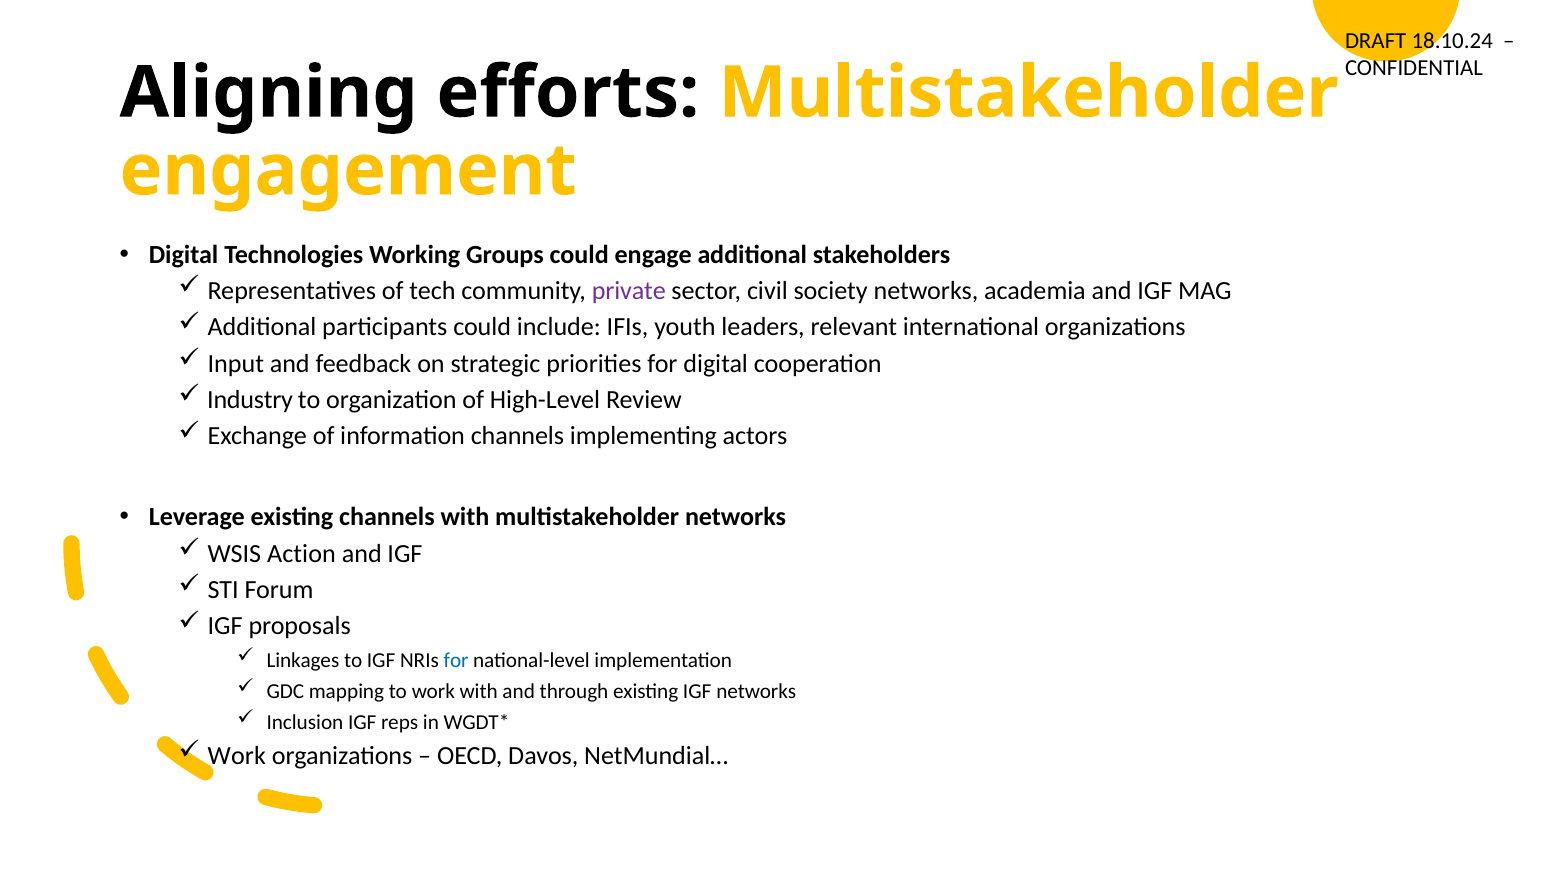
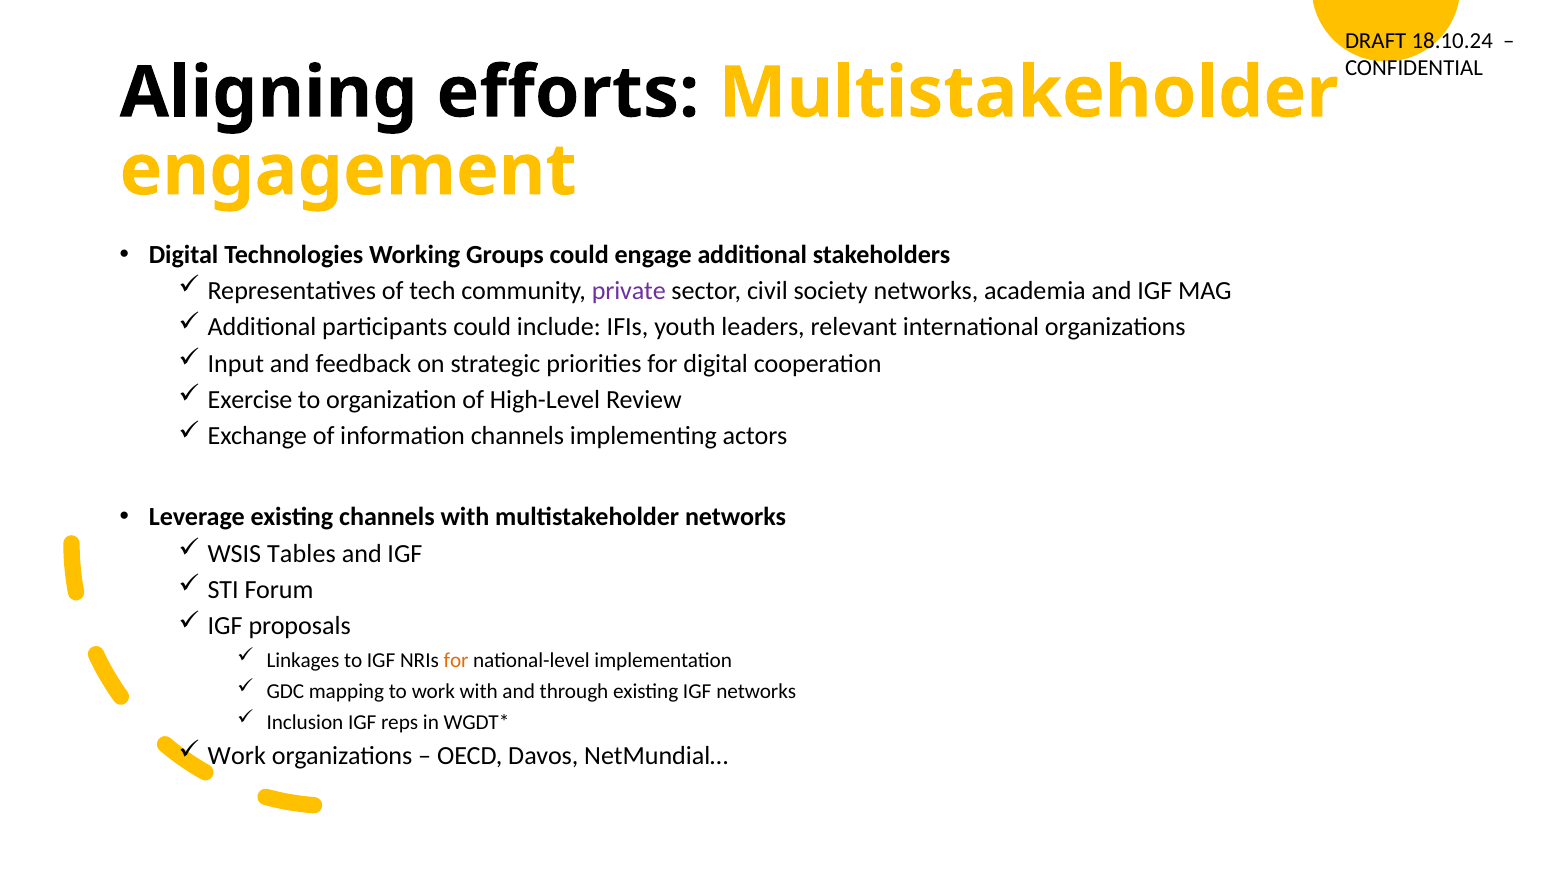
Industry: Industry -> Exercise (250, 400)
Action: Action -> Tables (301, 554)
for colour: blue -> orange (456, 660)
